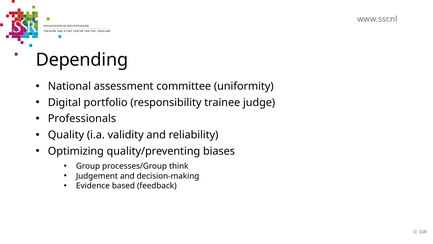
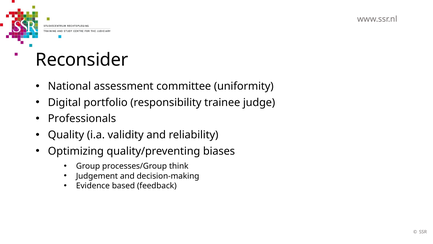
Depending: Depending -> Reconsider (82, 60)
